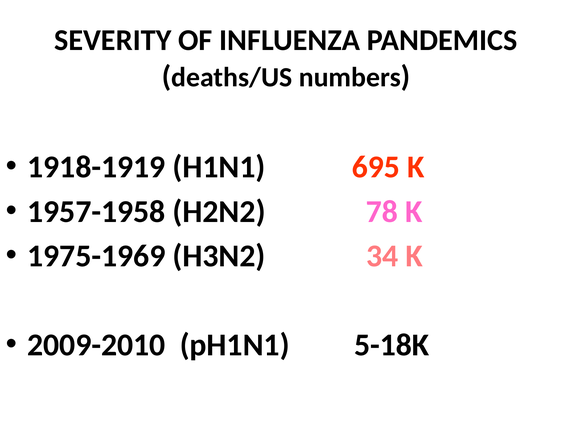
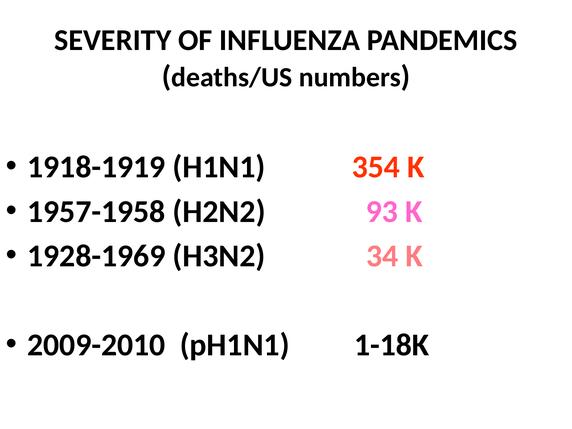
695: 695 -> 354 (376, 167)
78: 78 -> 93 (382, 212)
1975-1969: 1975-1969 -> 1928-1969 (96, 256)
5-18K: 5-18K -> 1-18K (392, 345)
